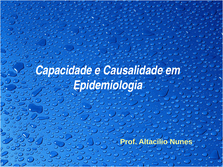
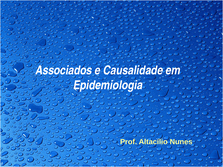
Capacidade: Capacidade -> Associados (64, 70)
